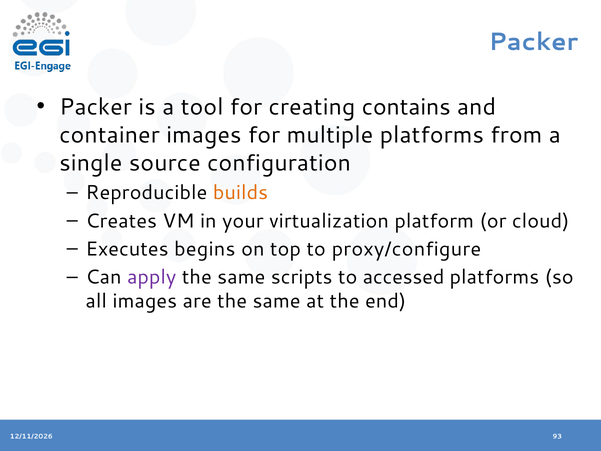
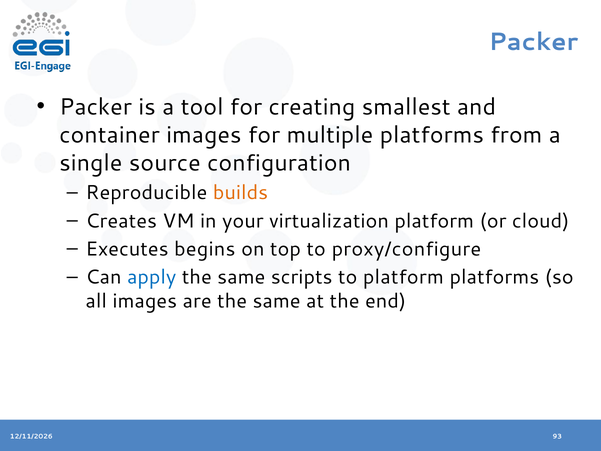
contains: contains -> smallest (406, 107)
apply colour: purple -> blue (152, 277)
to accessed: accessed -> platform (403, 277)
